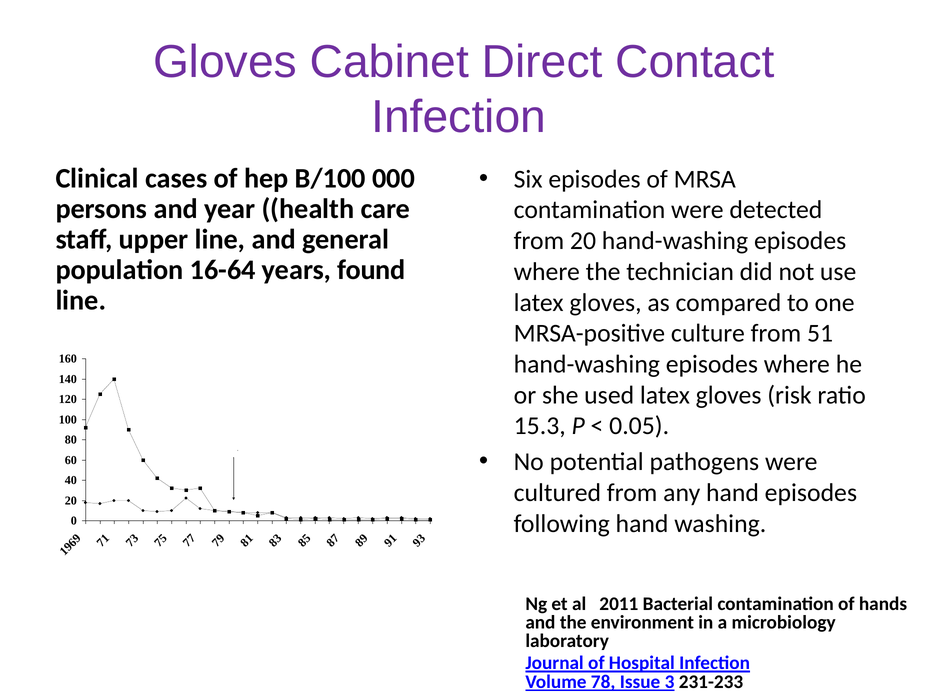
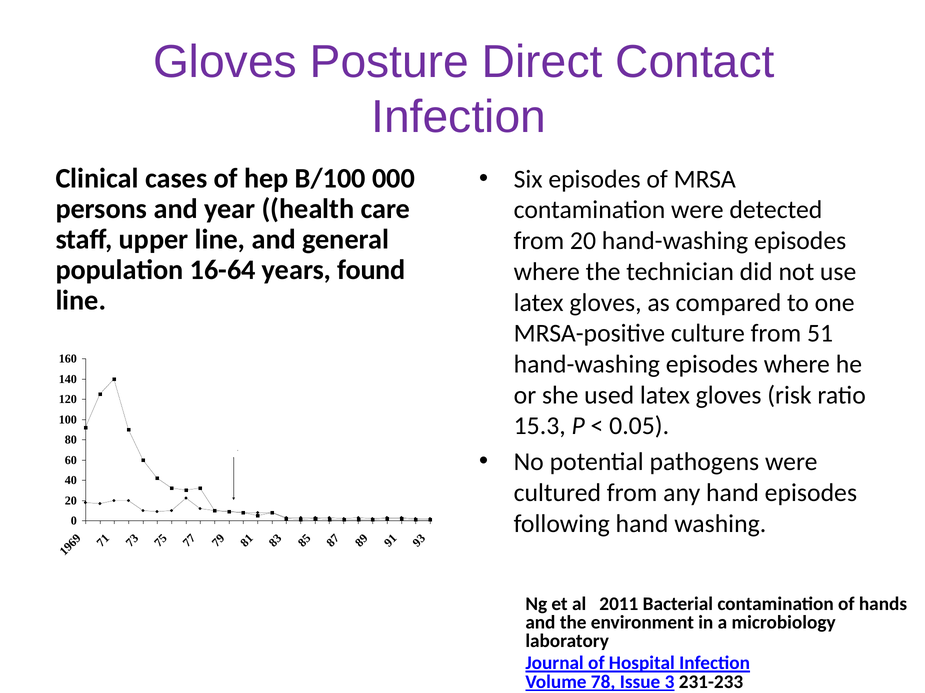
Cabinet: Cabinet -> Posture (389, 62)
